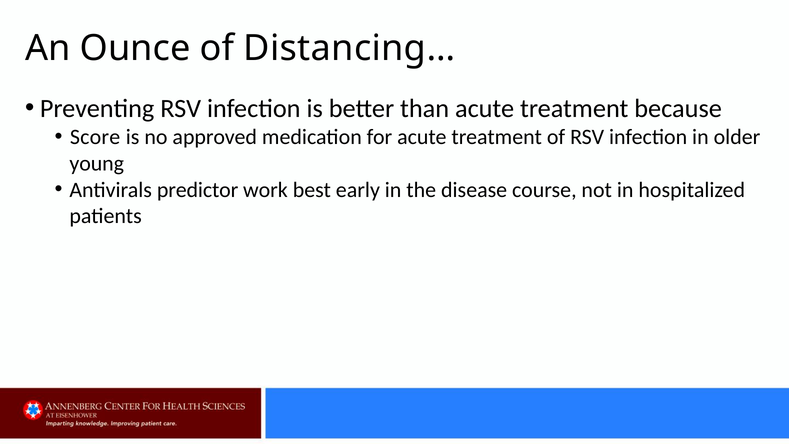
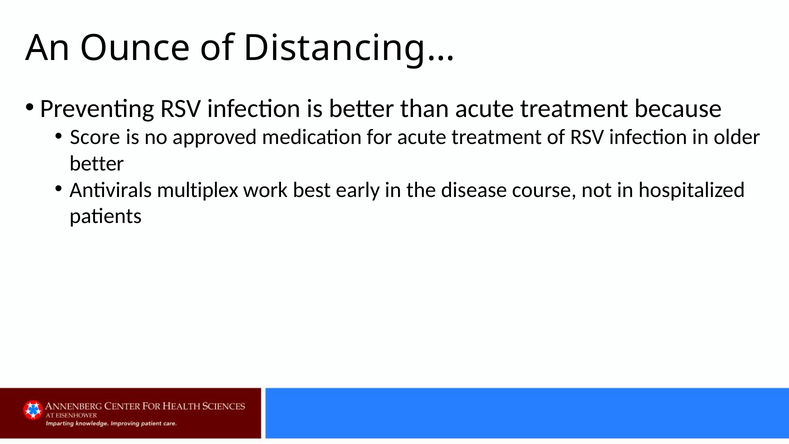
young: young -> better (97, 163)
predictor: predictor -> multiplex (198, 190)
